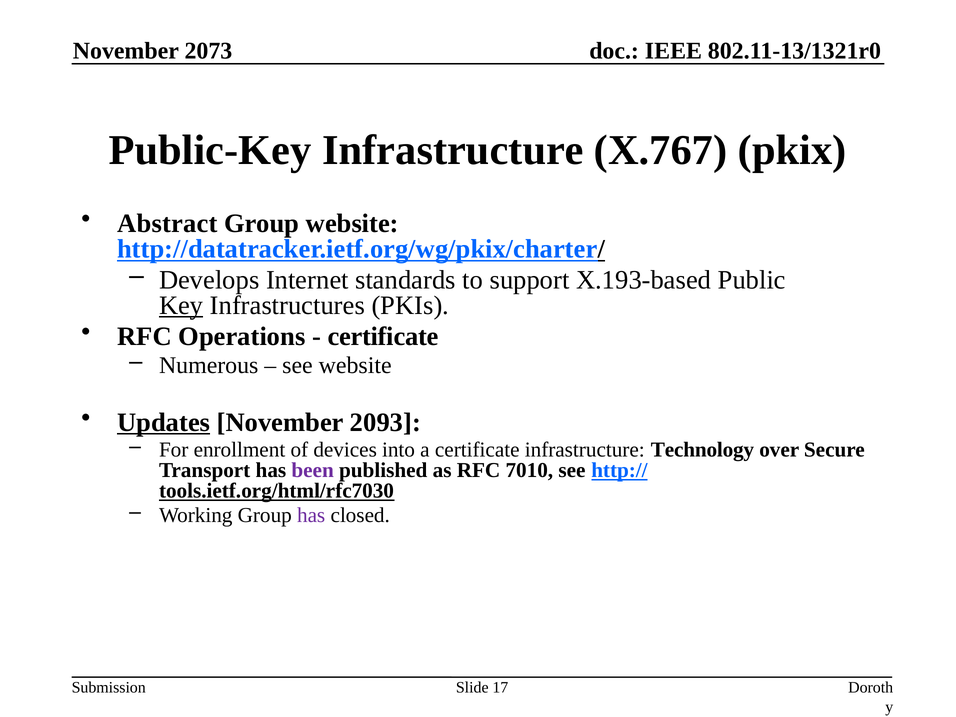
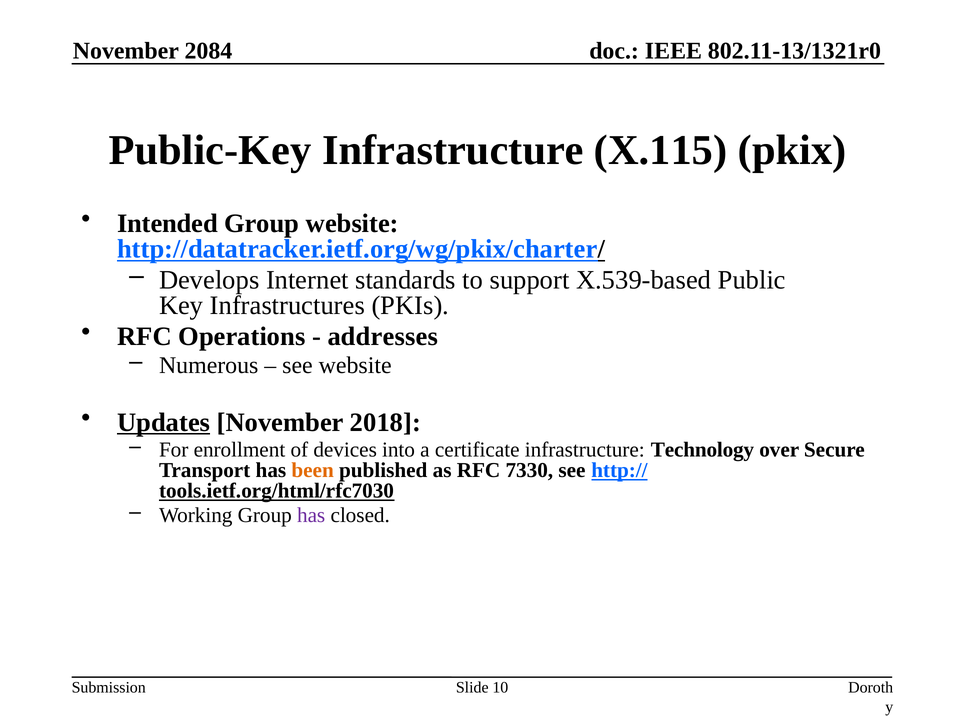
2073: 2073 -> 2084 (208, 51)
X.767: X.767 -> X.115 (661, 150)
Abstract: Abstract -> Intended (167, 224)
X.193-based: X.193-based -> X.539-based (644, 280)
Key underline: present -> none (181, 305)
certificate: certificate -> addresses (383, 336)
2093: 2093 -> 2018 (385, 423)
been colour: purple -> orange (313, 470)
7010: 7010 -> 7330 (529, 470)
17: 17 -> 10 (500, 688)
